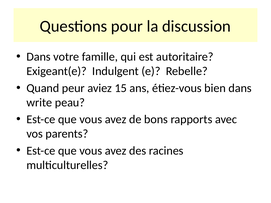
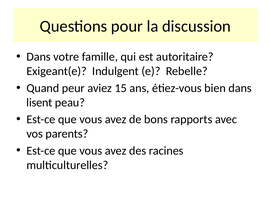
write: write -> lisent (39, 103)
